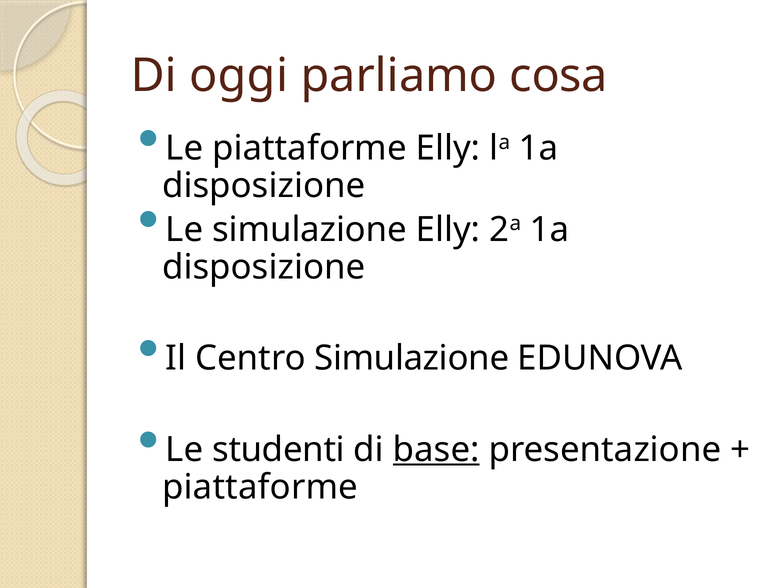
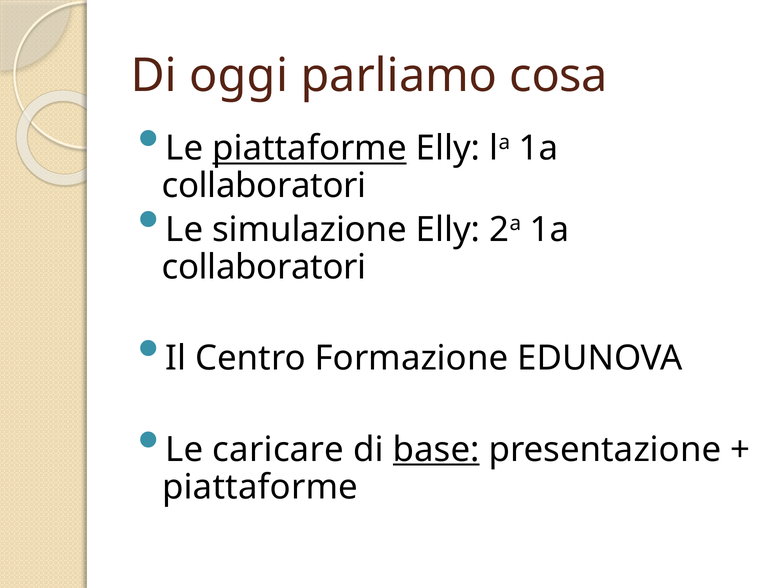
piattaforme underline: none -> present (310, 148)
disposizione: disposizione -> collaboratori (264, 186)
disposizione: disposizione -> collaboratori (264, 267)
Centro Simulazione: Simulazione -> Formazione (412, 358)
studenti: studenti -> caricare (278, 450)
